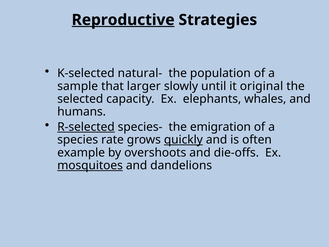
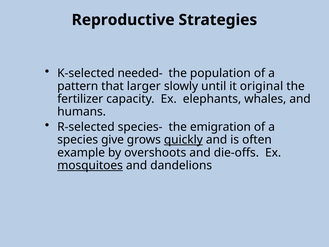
Reproductive underline: present -> none (123, 20)
natural-: natural- -> needed- (140, 73)
sample: sample -> pattern (78, 86)
selected: selected -> fertilizer (80, 99)
R-selected underline: present -> none (86, 127)
rate: rate -> give (113, 140)
